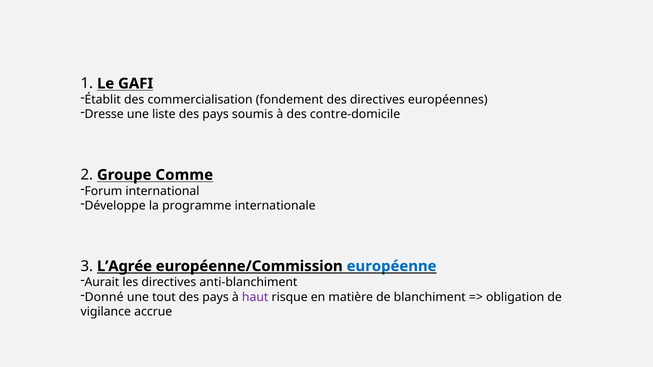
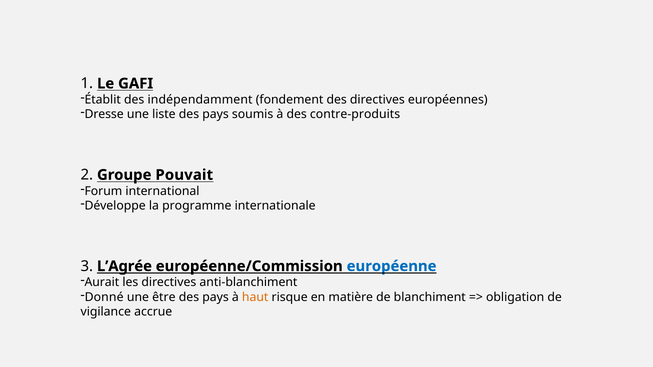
commercialisation: commercialisation -> indépendamment (200, 100)
contre-domicile: contre-domicile -> contre-produits (355, 114)
Comme: Comme -> Pouvait (184, 175)
tout: tout -> être (164, 297)
haut colour: purple -> orange (255, 297)
